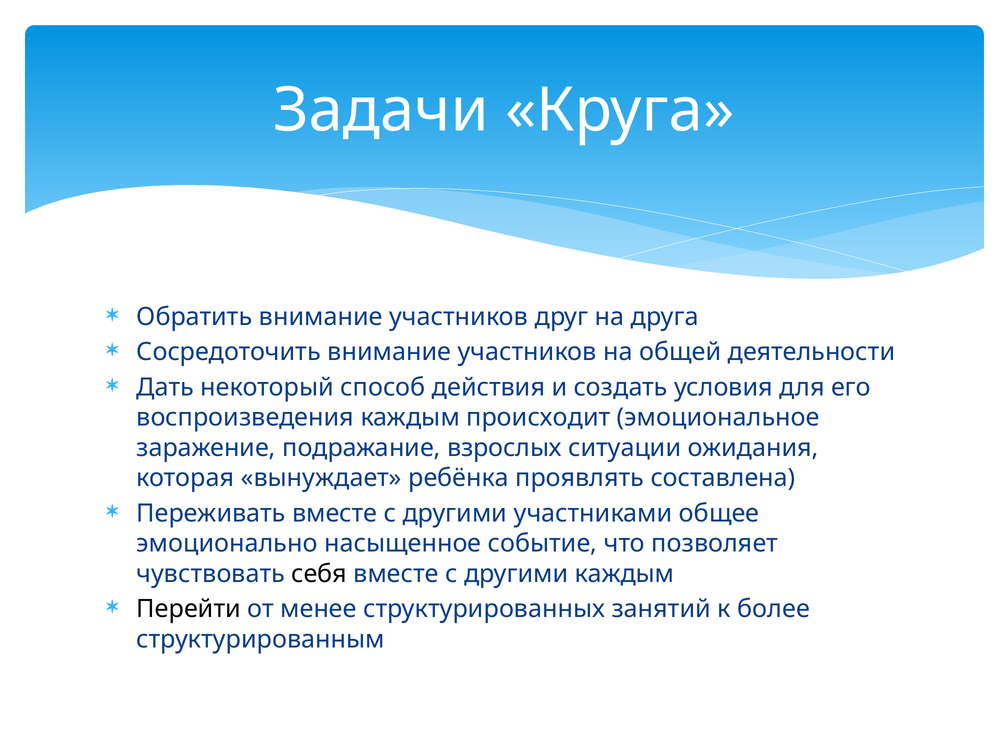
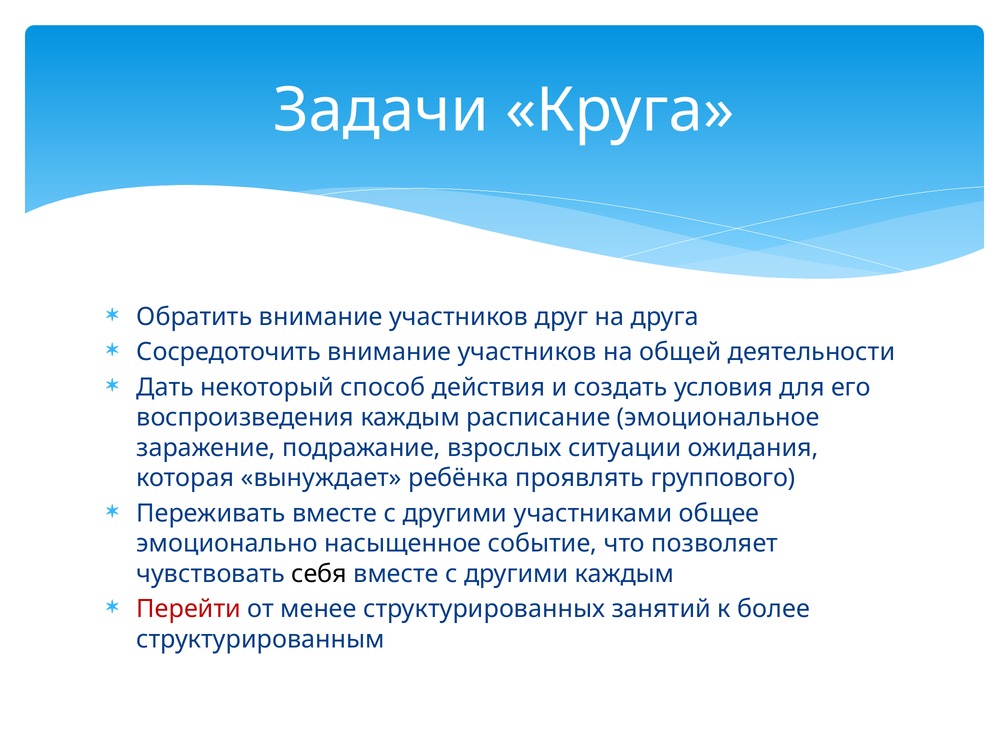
происходит: происходит -> расписание (538, 418)
составлена: составлена -> группового (723, 478)
Перейти colour: black -> red (189, 609)
